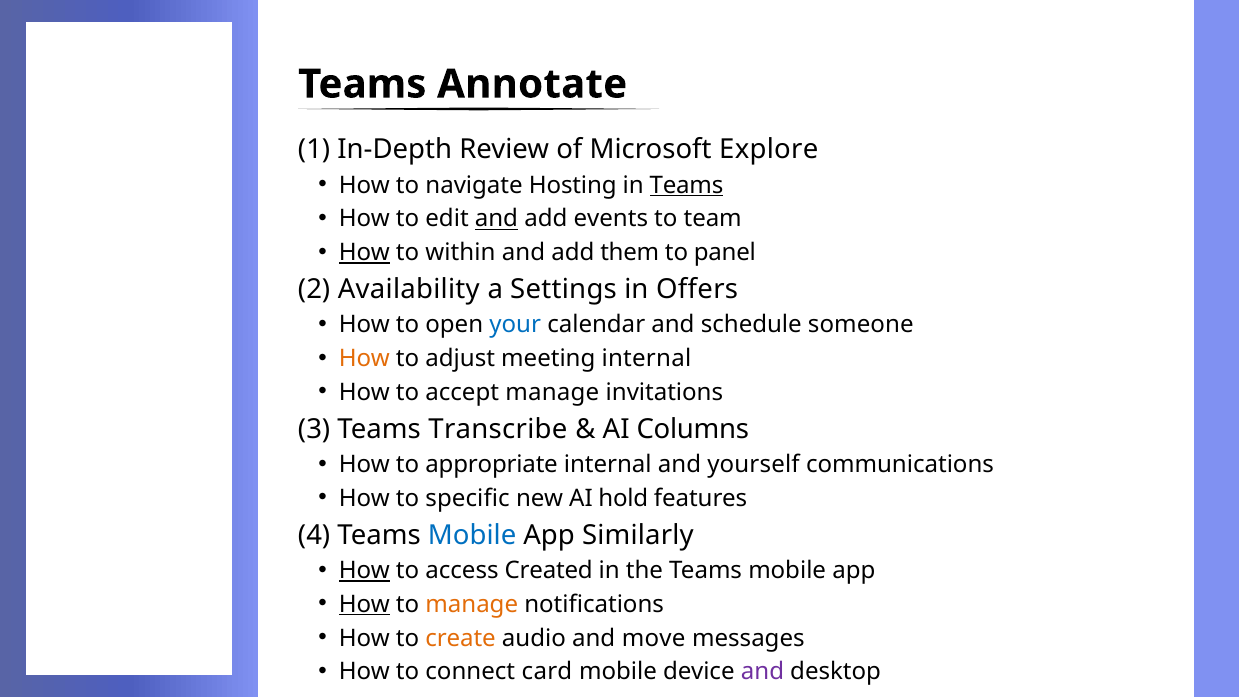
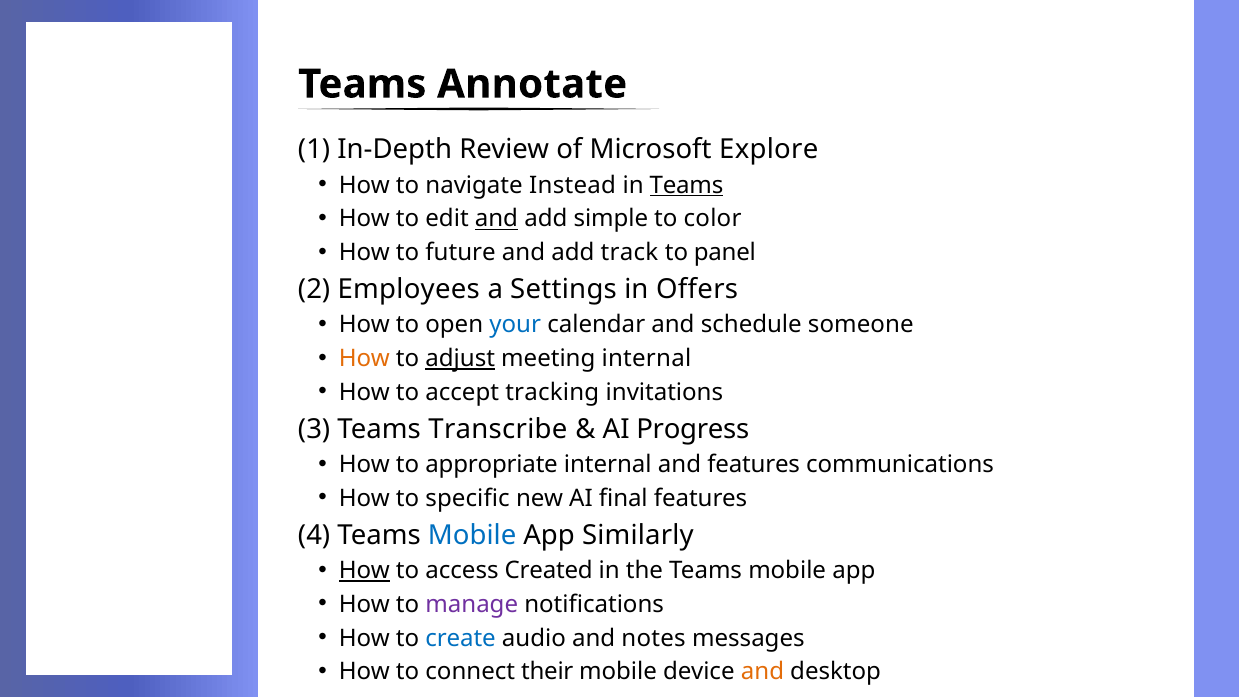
Hosting: Hosting -> Instead (573, 185)
events: events -> simple (611, 219)
team: team -> color (713, 219)
How underline: present -> none (364, 253)
within: within -> future (461, 253)
them: them -> track (630, 253)
Availability: Availability -> Employees (409, 289)
adjust underline: none -> present (460, 359)
accept manage: manage -> tracking (552, 392)
Columns: Columns -> Progress (693, 429)
and yourself: yourself -> features (754, 465)
hold: hold -> final (623, 498)
How underline: present -> none (364, 604)
manage colour: orange -> purple (472, 604)
create colour: orange -> blue (461, 638)
move: move -> notes (654, 638)
card: card -> their (547, 672)
and colour: purple -> orange (762, 672)
